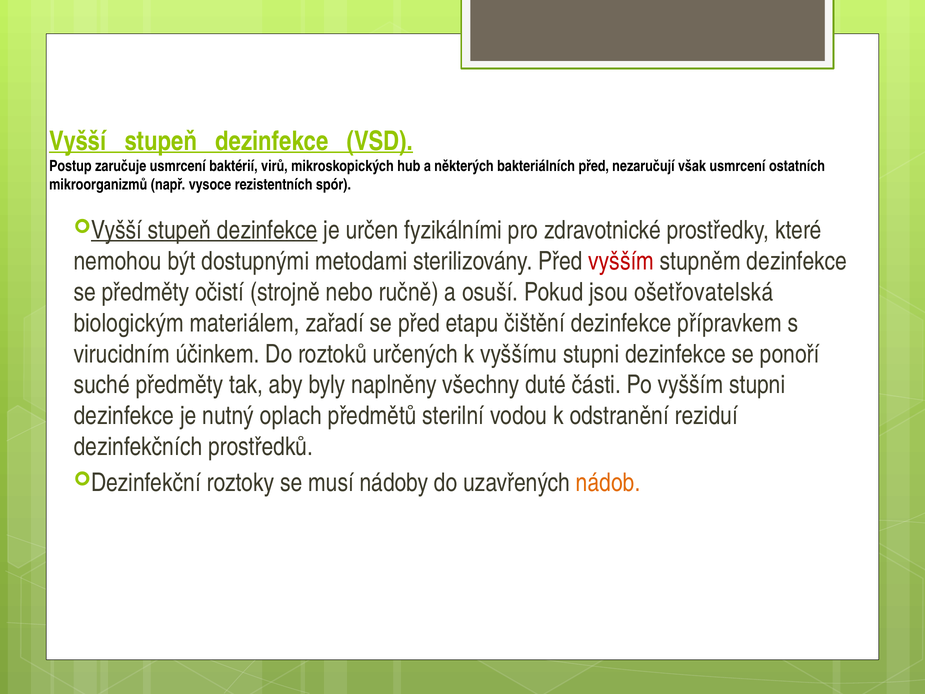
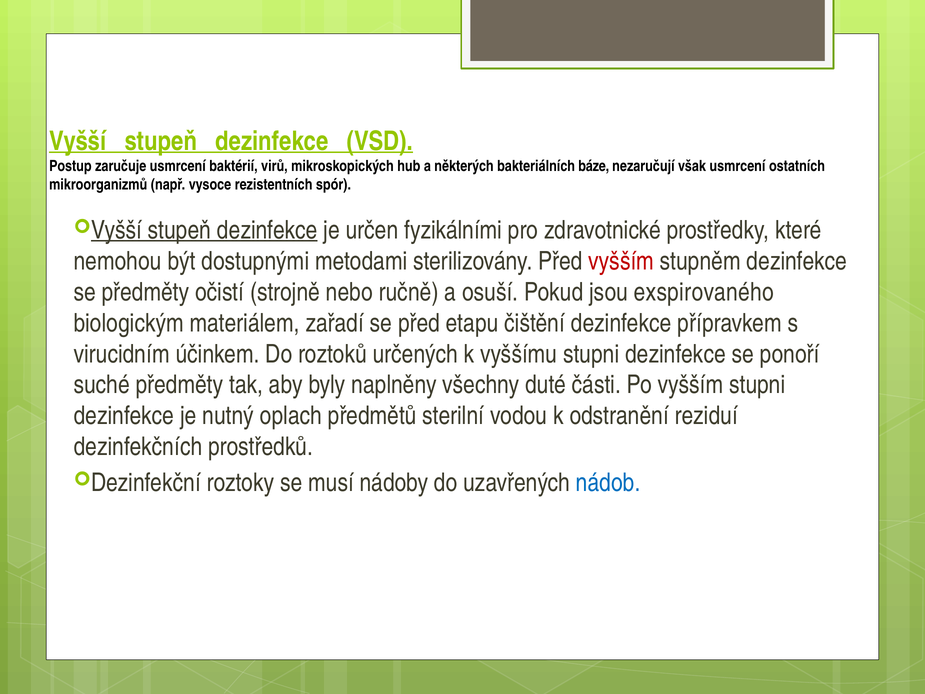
bakteriálních před: před -> báze (594, 166)
ošetřovatelská: ošetřovatelská -> exspirovaného (704, 292)
nádob colour: orange -> blue (608, 483)
